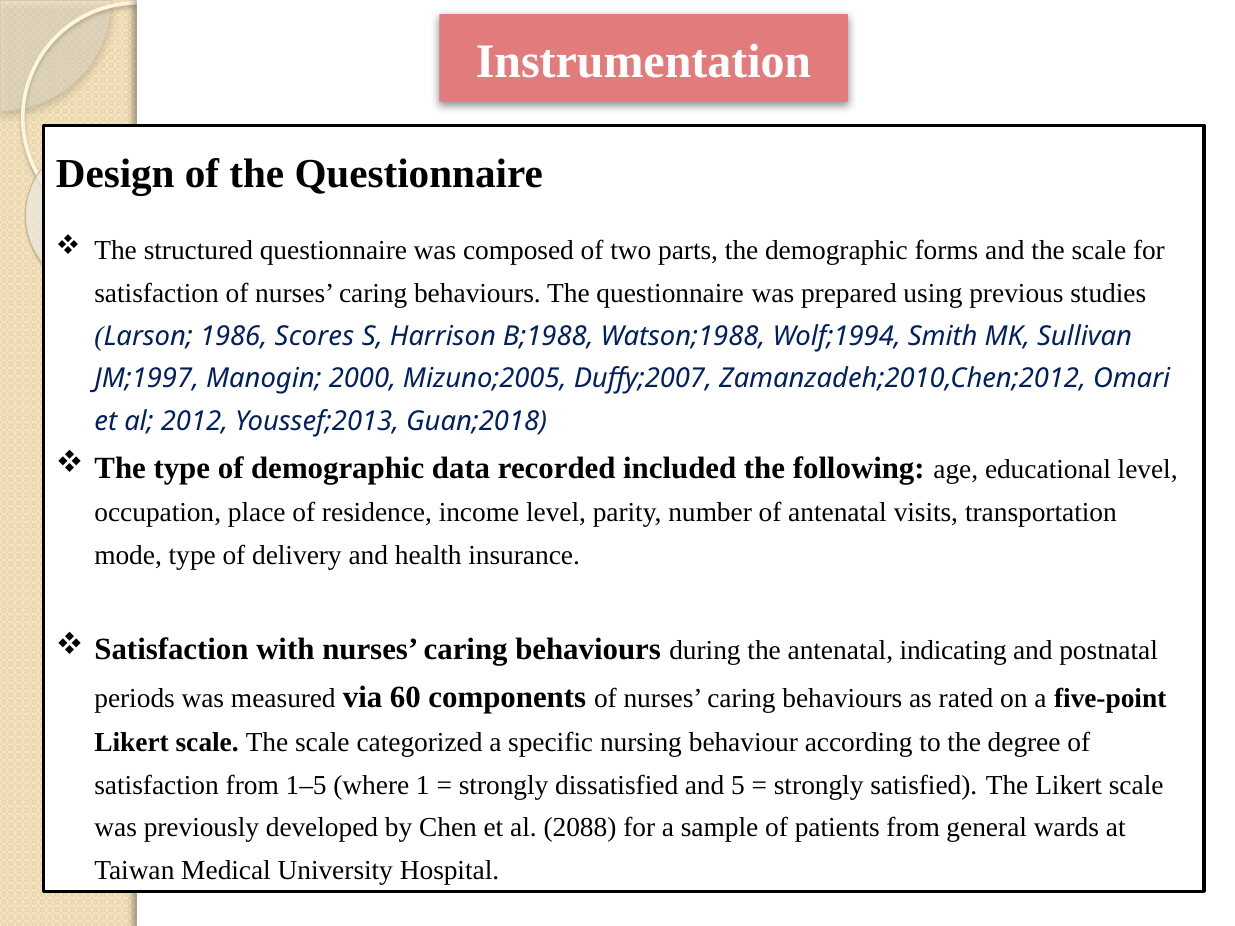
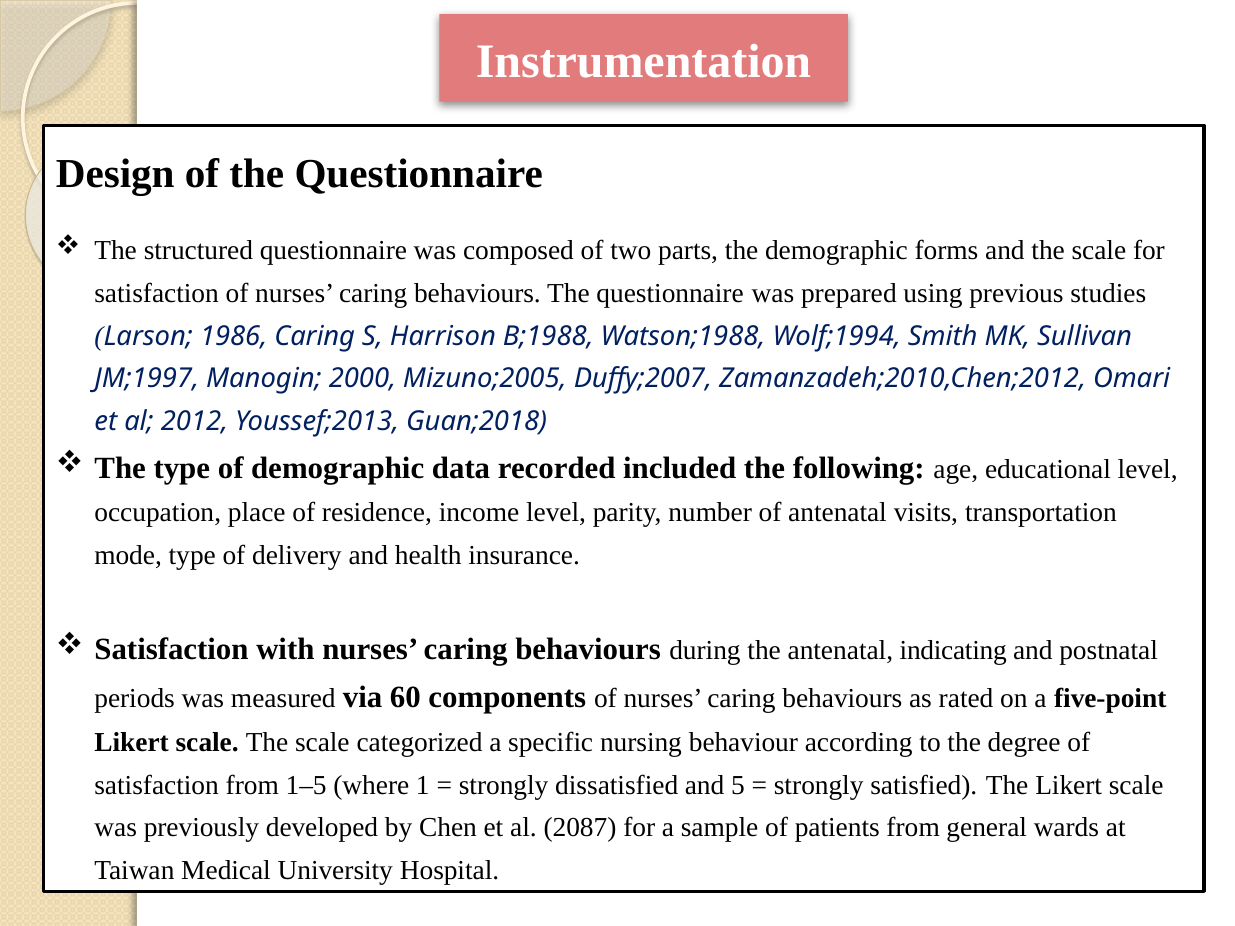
1986 Scores: Scores -> Caring (315, 336)
2088: 2088 -> 2087 (580, 828)
